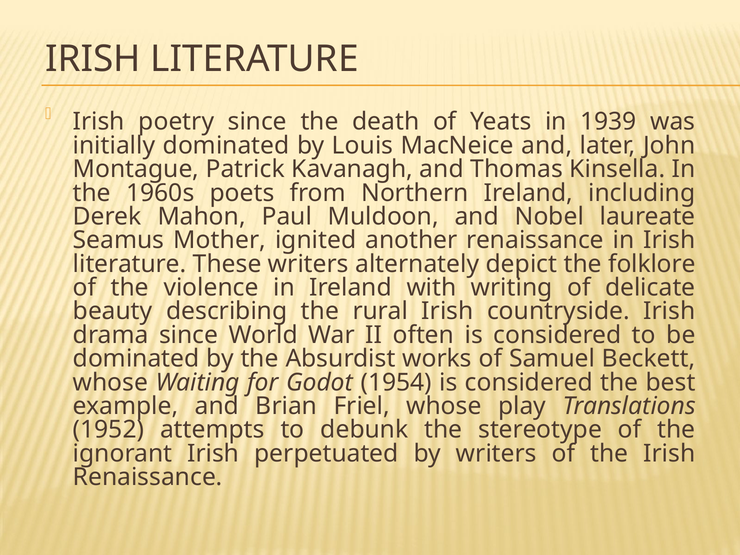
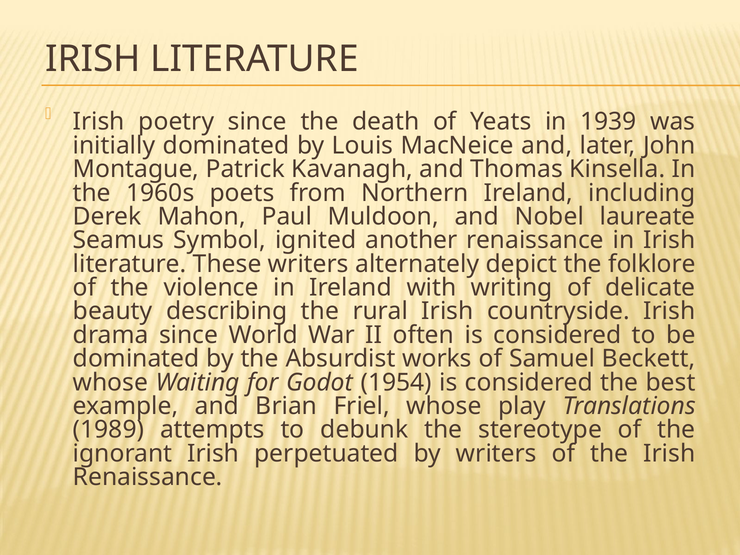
Mother: Mother -> Symbol (220, 240)
1952: 1952 -> 1989 (108, 430)
